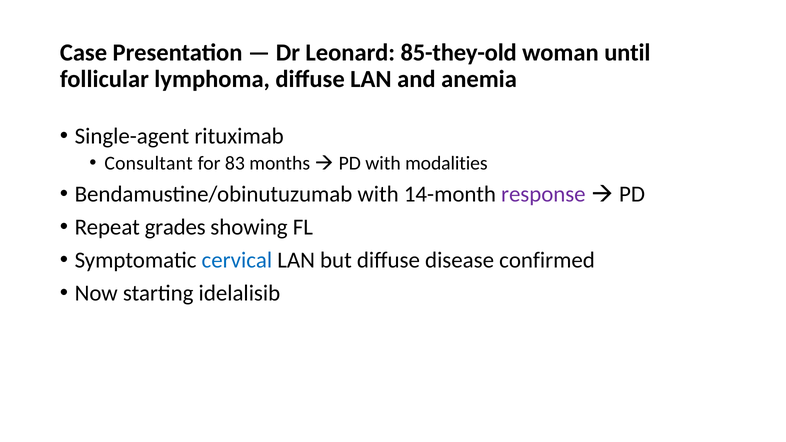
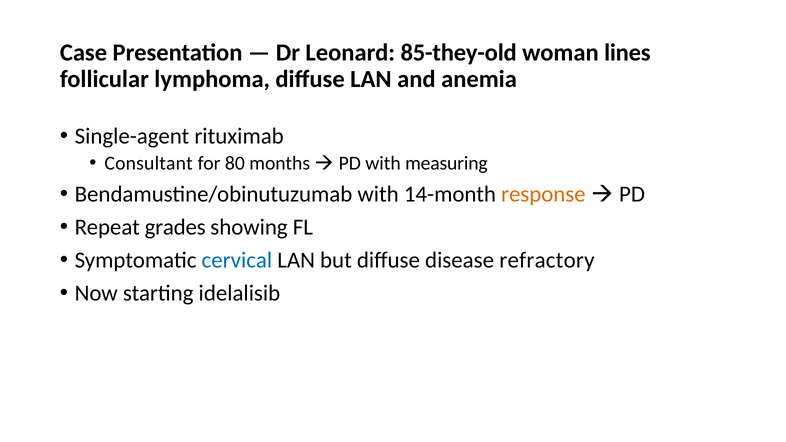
until: until -> lines (627, 53)
83: 83 -> 80 (235, 163)
modalities: modalities -> measuring (446, 163)
response colour: purple -> orange (543, 194)
confirmed: confirmed -> refractory (547, 260)
